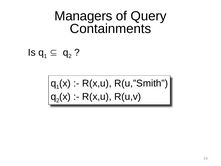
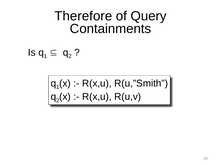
Managers: Managers -> Therefore (83, 16)
